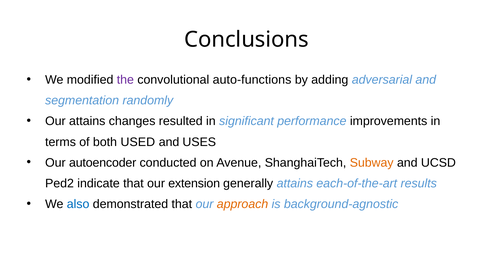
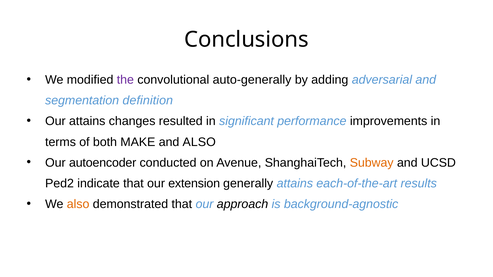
auto-functions: auto-functions -> auto-generally (252, 80)
randomly: randomly -> definition (148, 101)
USED: USED -> MAKE (138, 142)
and USES: USES -> ALSO (199, 142)
also colour: blue -> orange (78, 204)
approach colour: orange -> black (243, 204)
